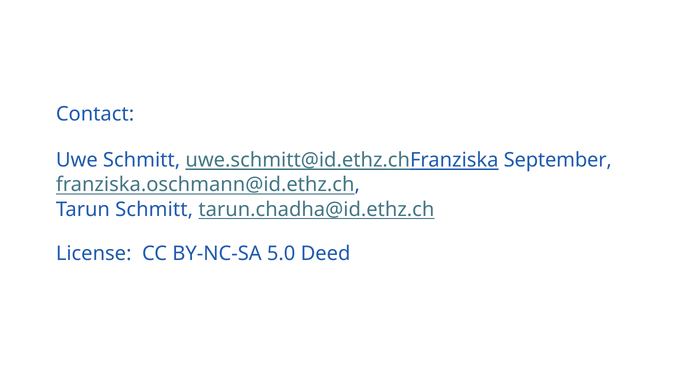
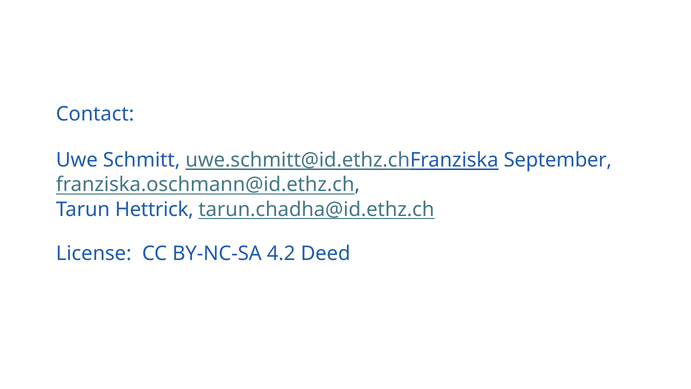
Tarun Schmitt: Schmitt -> Hettrick (154, 209)
5.0: 5.0 -> 4.2 (281, 253)
